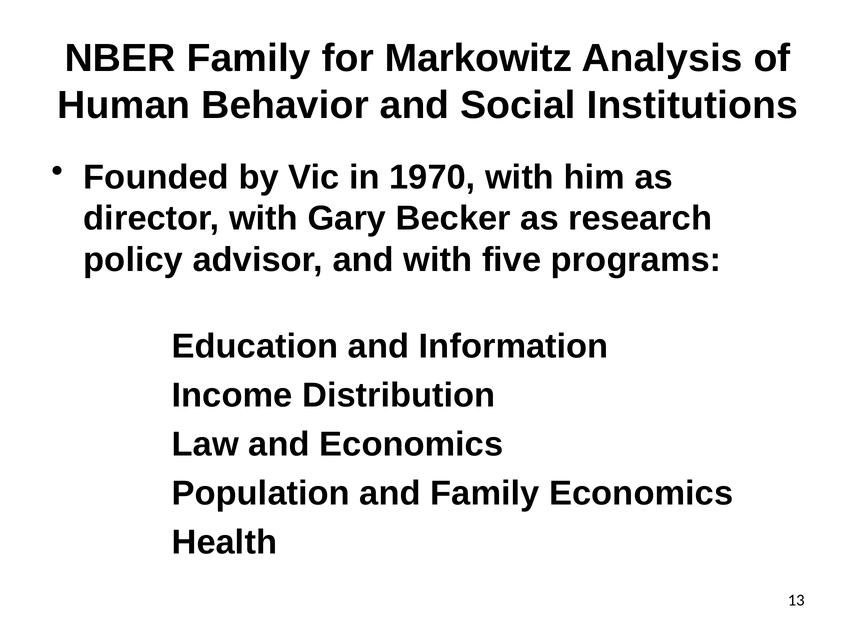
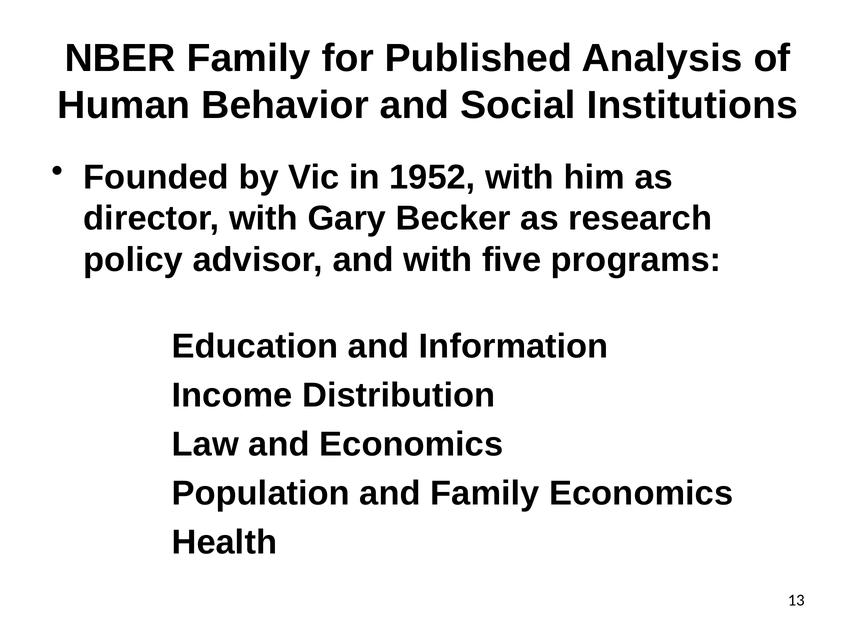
Markowitz: Markowitz -> Published (478, 58)
1970: 1970 -> 1952 (432, 177)
